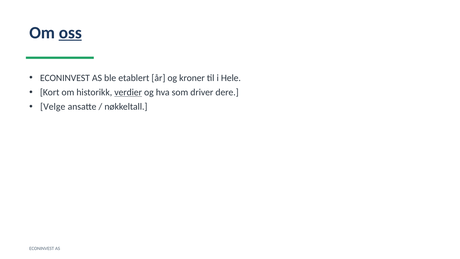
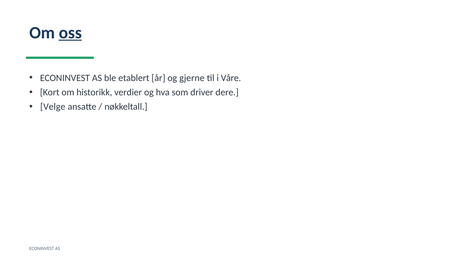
kroner: kroner -> gjerne (192, 78)
Hele: Hele -> Våre (231, 78)
verdier underline: present -> none (128, 92)
